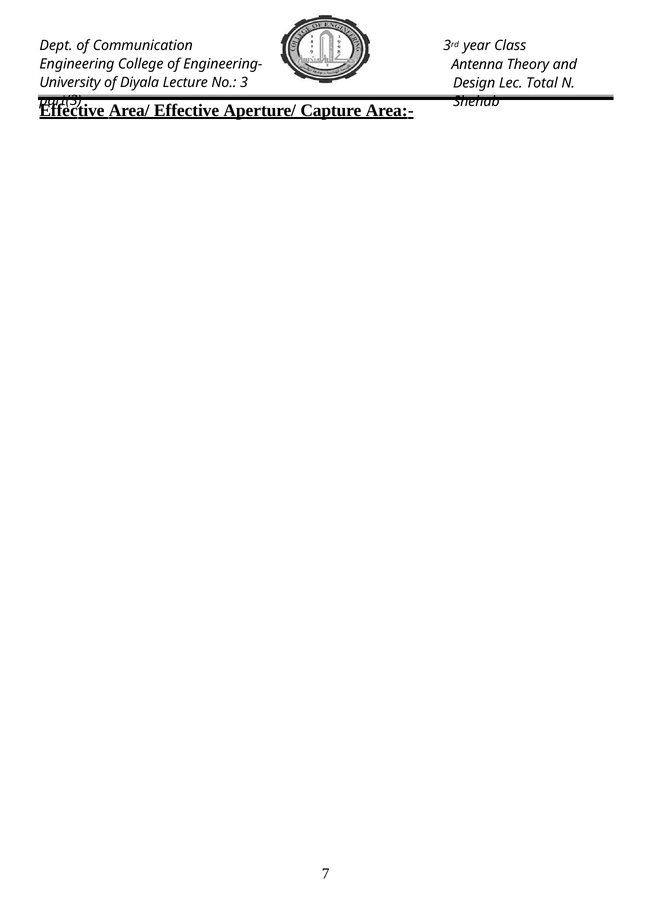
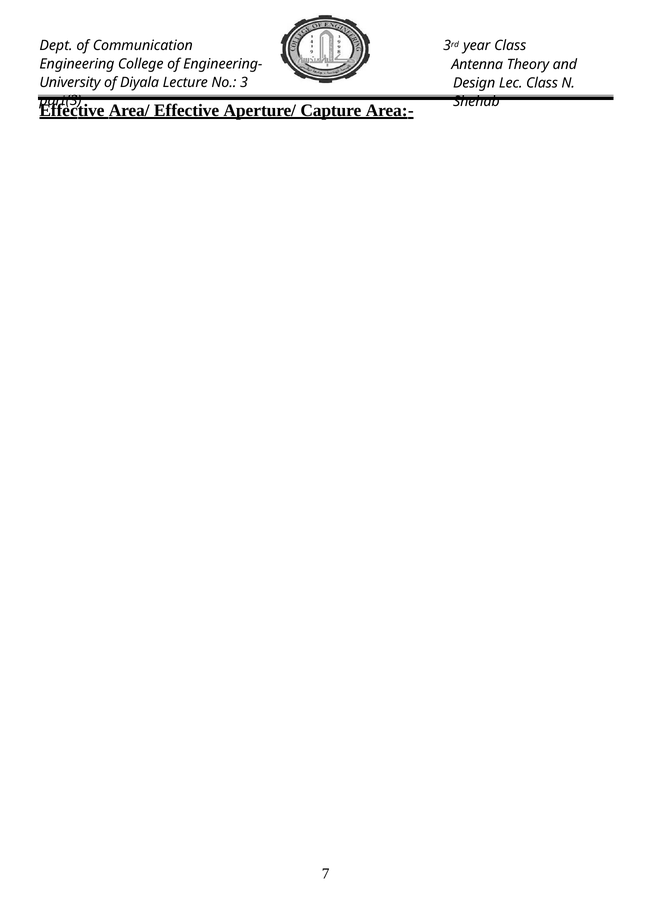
Lec Total: Total -> Class (542, 83)
